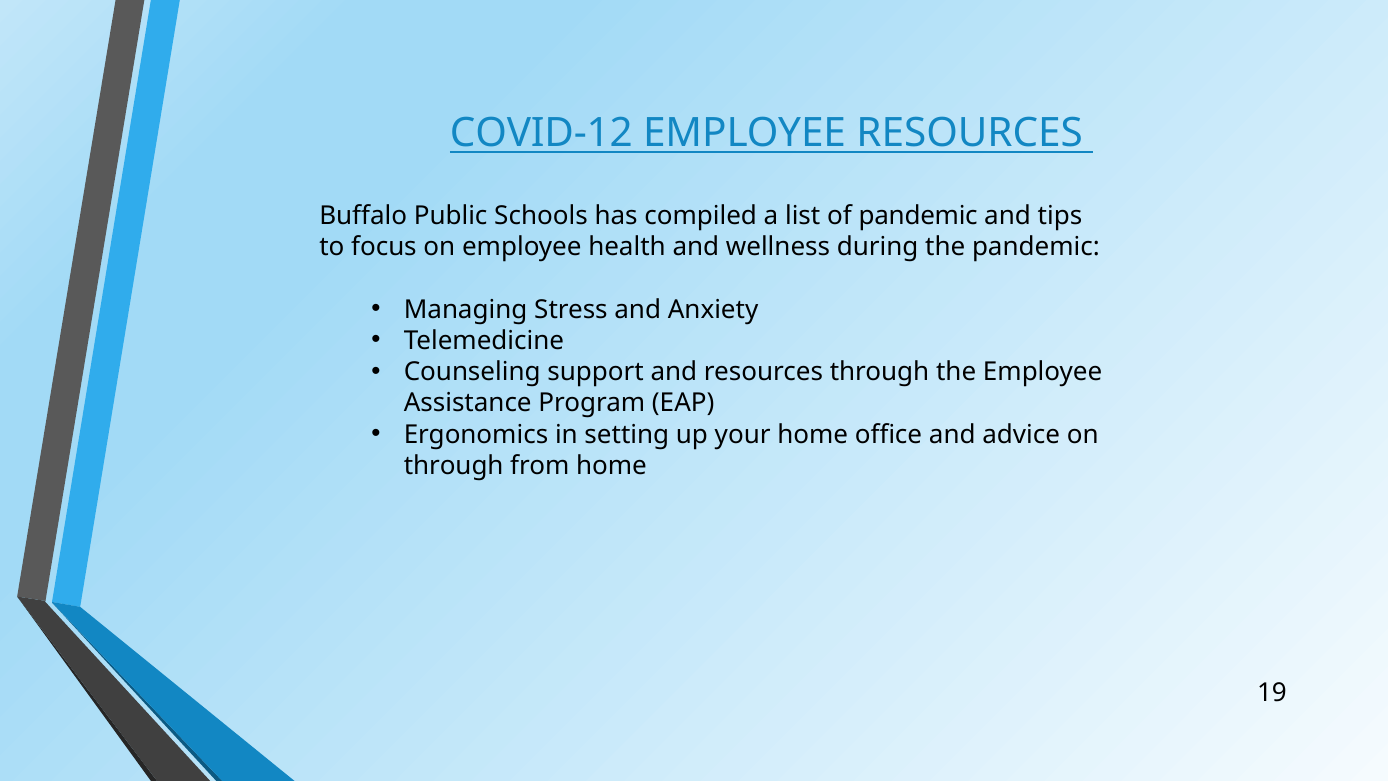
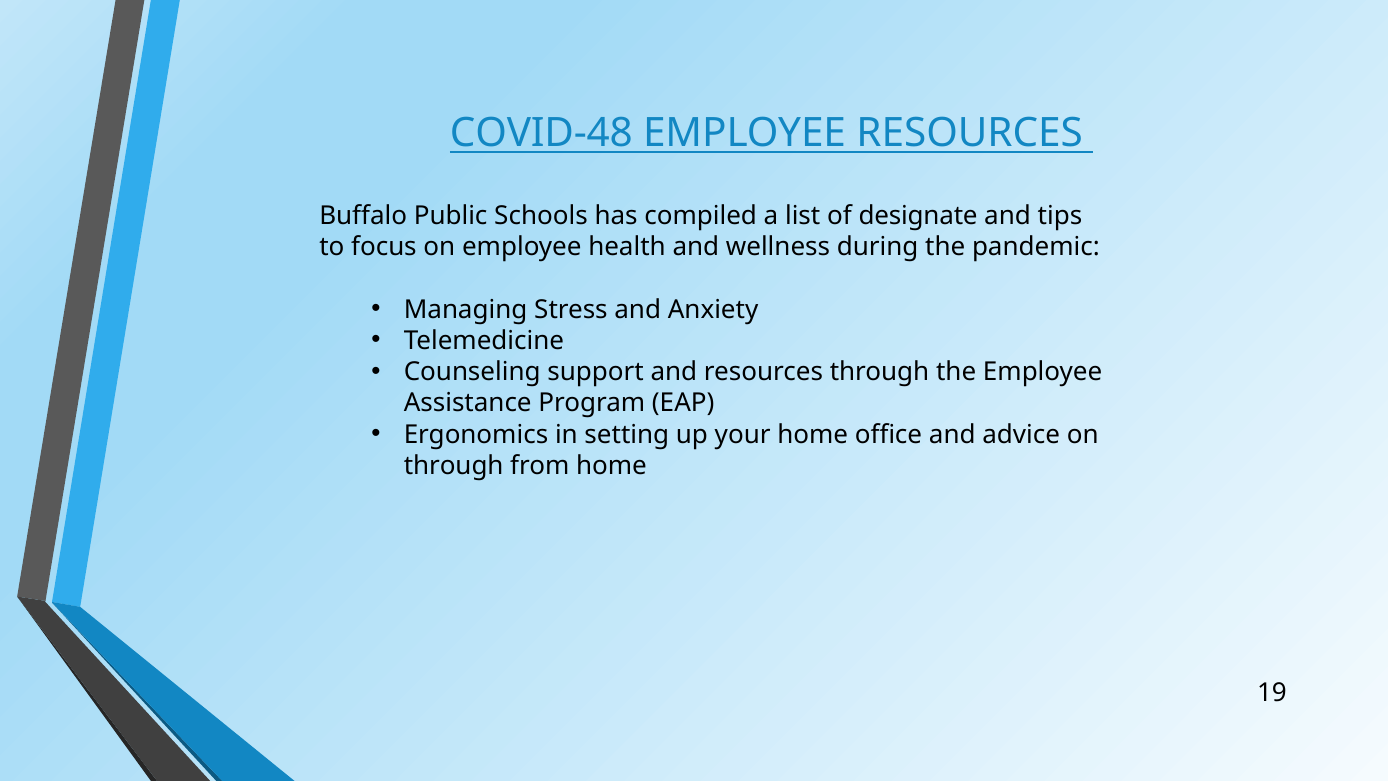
COVID-12: COVID-12 -> COVID-48 (541, 133)
of pandemic: pandemic -> designate (918, 216)
